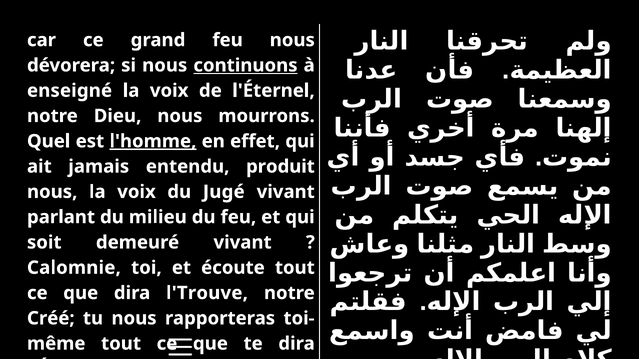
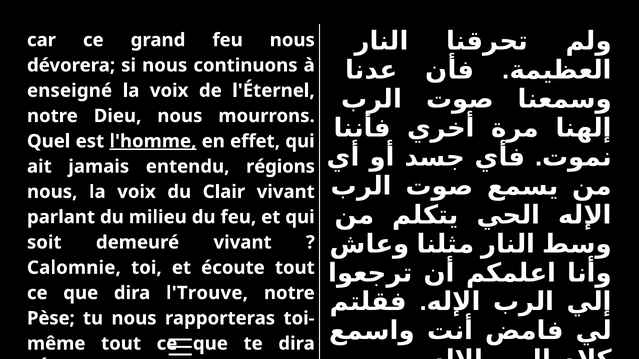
continuons underline: present -> none (245, 65)
produit: produit -> régions (280, 167)
Jugé: Jugé -> Clair (224, 192)
Créé: Créé -> Pèse (51, 319)
